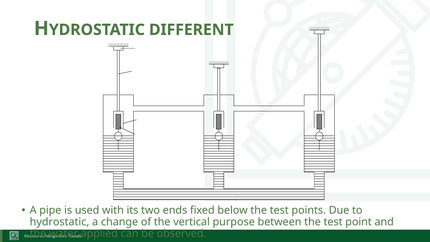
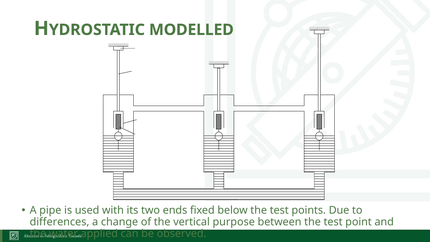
DIFFERENT: DIFFERENT -> MODELLED (191, 30)
hydrostatic: hydrostatic -> differences (60, 222)
